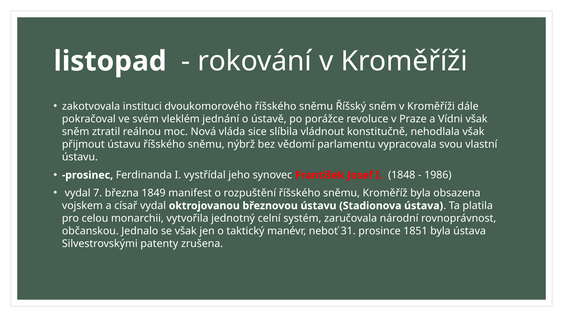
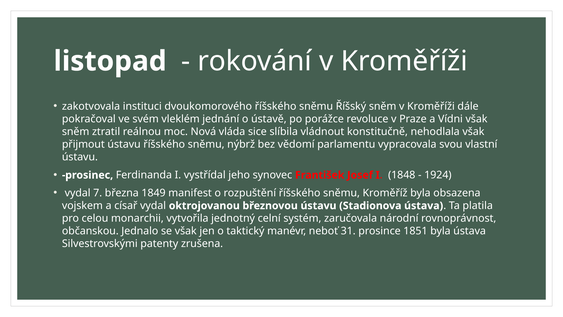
1986: 1986 -> 1924 (438, 175)
